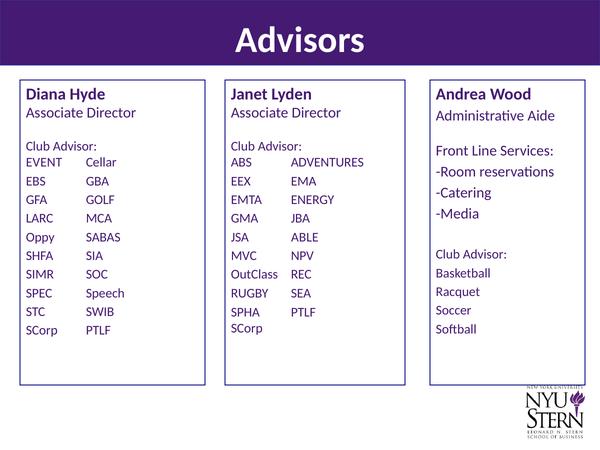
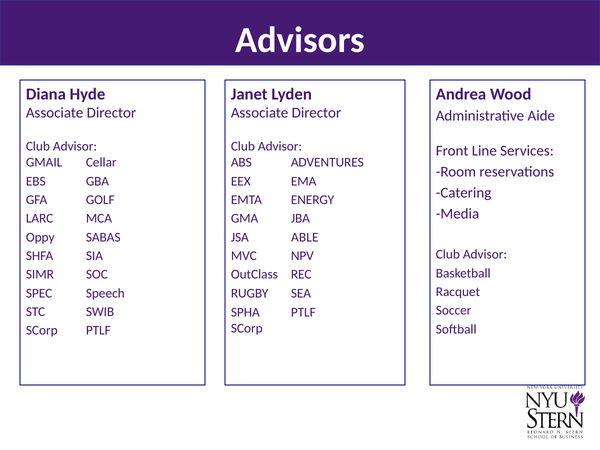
EVENT: EVENT -> GMAIL (44, 163)
